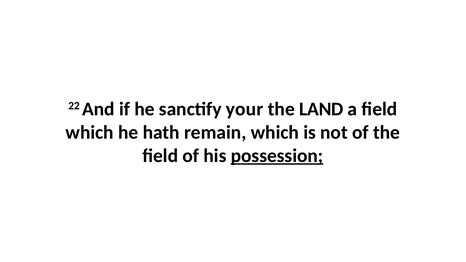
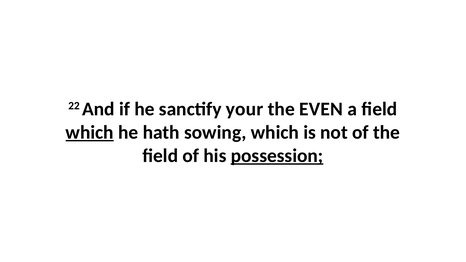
LAND: LAND -> EVEN (321, 109)
which underline: none -> present (90, 132)
remain: remain -> sowing (215, 132)
